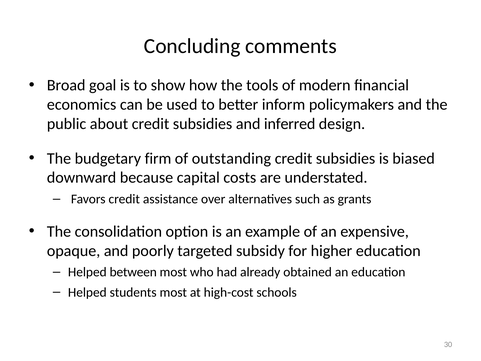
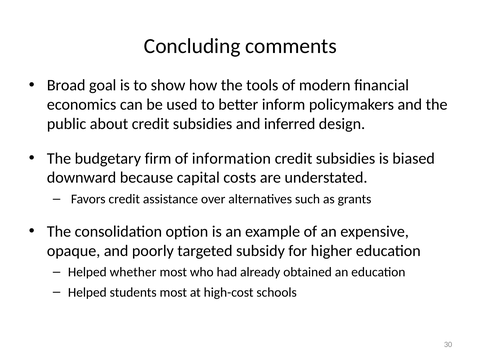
outstanding: outstanding -> information (231, 158)
between: between -> whether (133, 272)
